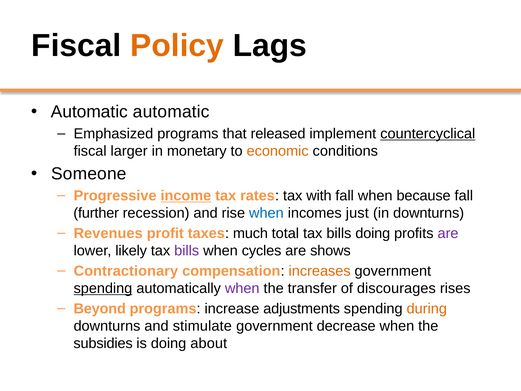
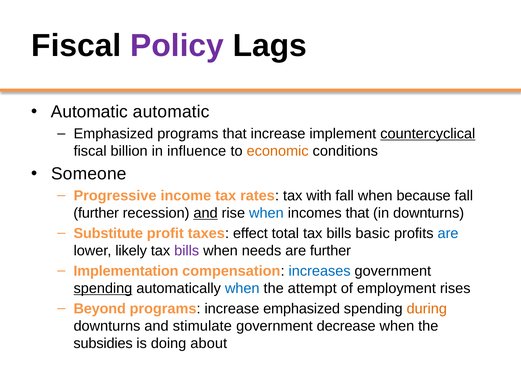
Policy colour: orange -> purple (177, 46)
that released: released -> increase (278, 134)
larger: larger -> billion (129, 151)
monetary: monetary -> influence (197, 151)
income underline: present -> none (186, 196)
and underline: none -> present (206, 213)
incomes just: just -> that (357, 213)
Revenues: Revenues -> Substitute (108, 233)
much: much -> effect (250, 233)
bills doing: doing -> basic (373, 233)
are colour: purple -> blue (448, 233)
cycles: cycles -> needs (262, 251)
are shows: shows -> further (330, 251)
Contractionary: Contractionary -> Implementation (126, 271)
increases colour: orange -> blue (320, 271)
when colour: purple -> blue (242, 288)
transfer: transfer -> attempt (312, 288)
discourages: discourages -> employment (396, 288)
increase adjustments: adjustments -> emphasized (302, 308)
